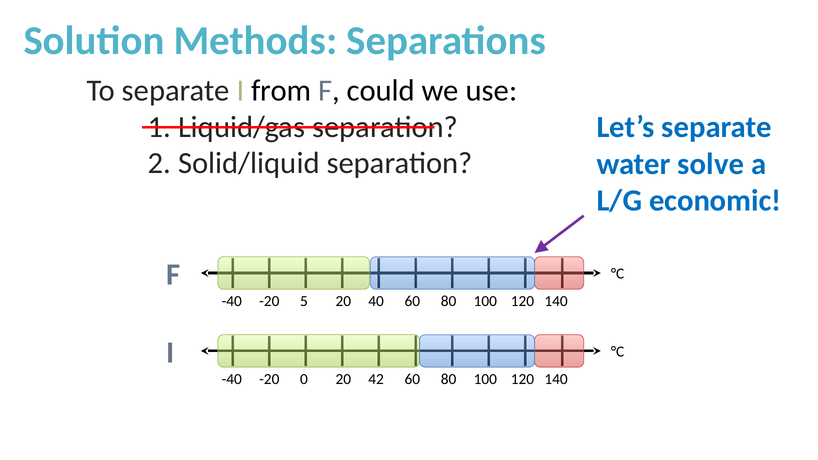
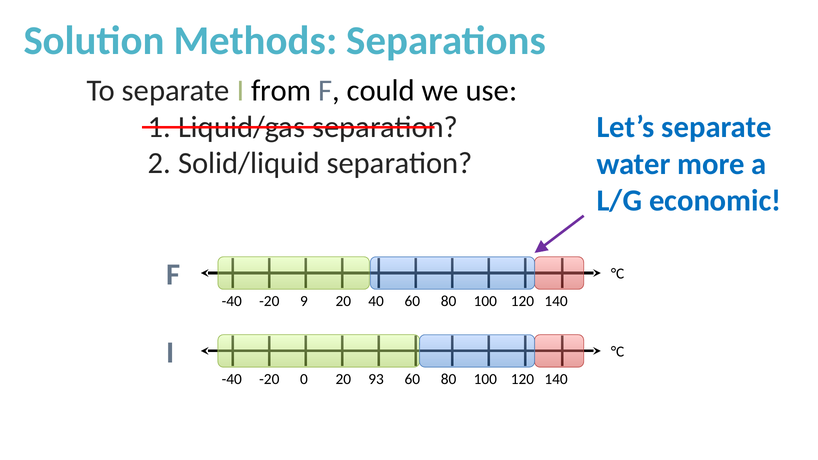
solve: solve -> more (711, 164)
5: 5 -> 9 (304, 301)
42: 42 -> 93 (376, 379)
